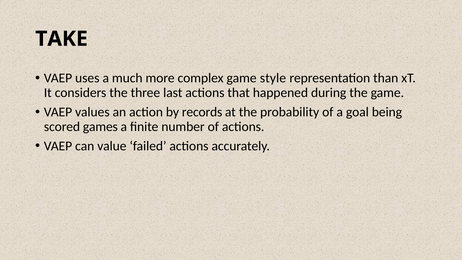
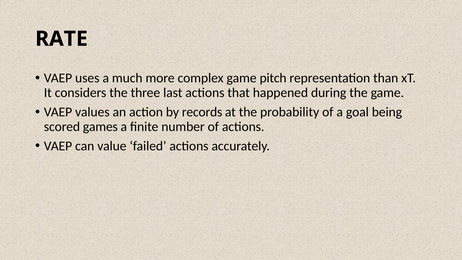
TAKE: TAKE -> RATE (62, 39)
style: style -> pitch (273, 78)
